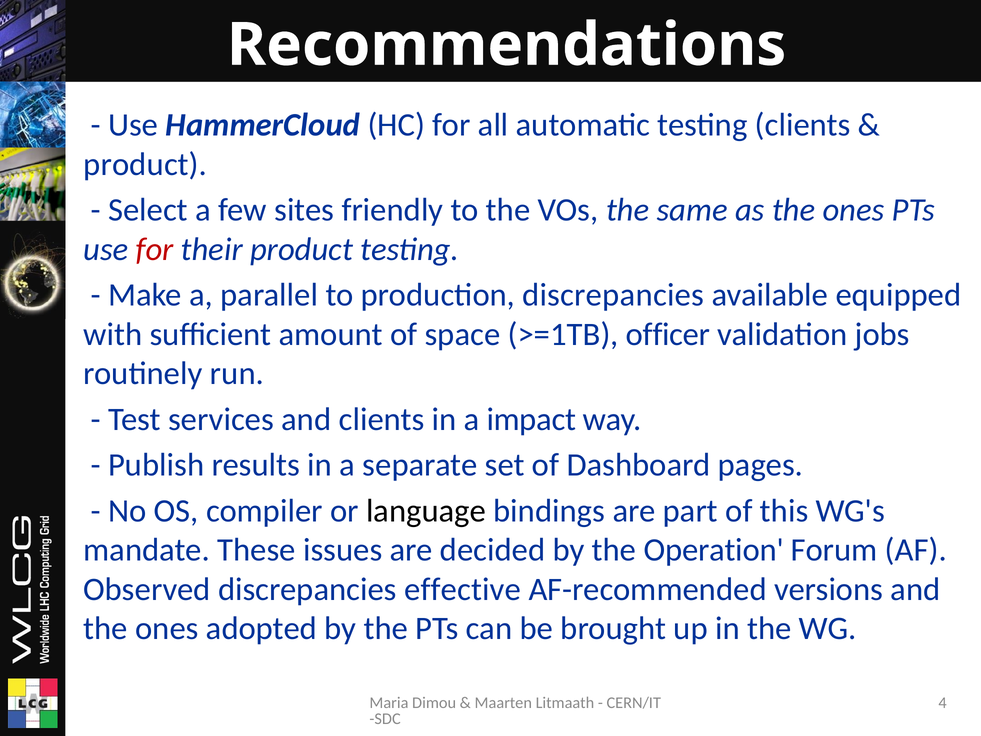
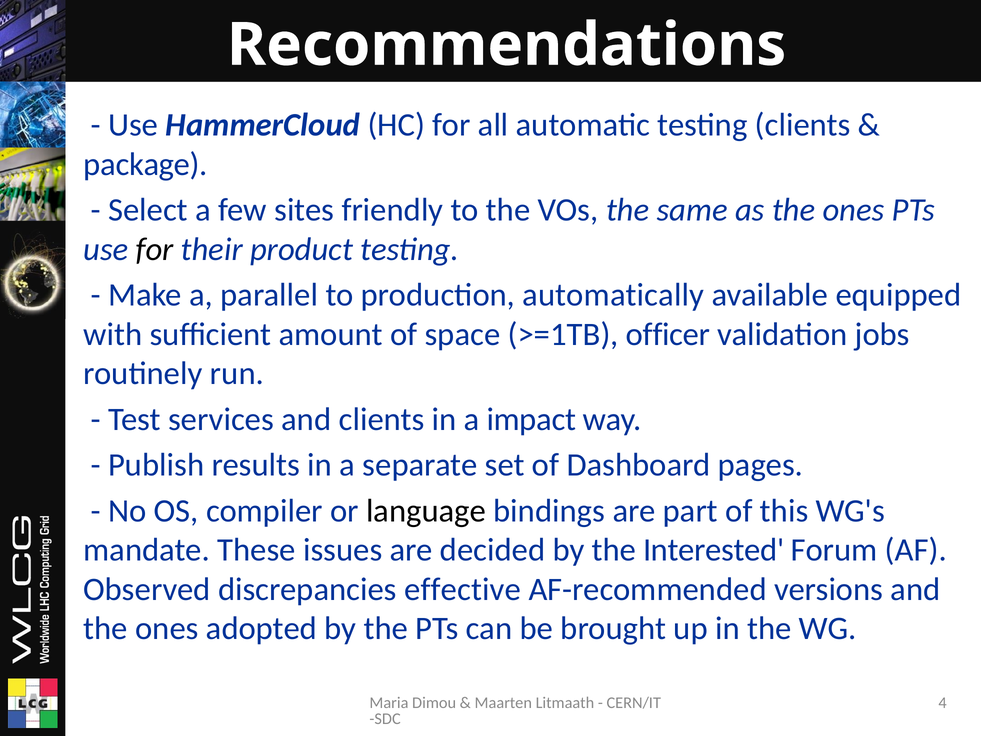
product: product -> package (146, 164)
for colour: red -> black (155, 249)
production discrepancies: discrepancies -> automatically (613, 295)
Operation: Operation -> Interested (714, 550)
